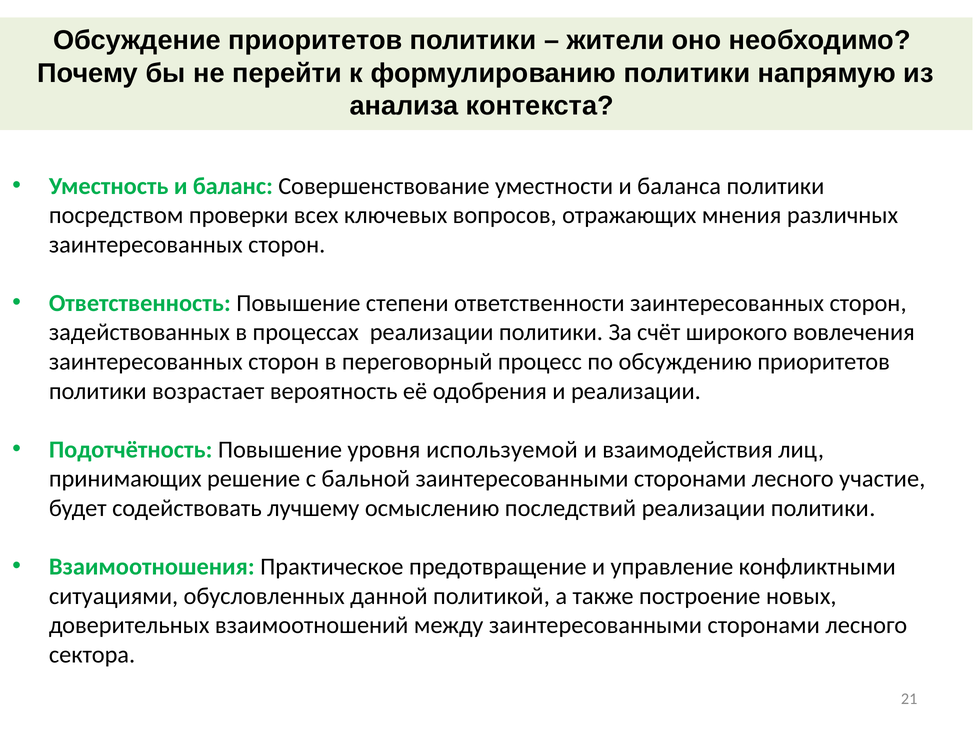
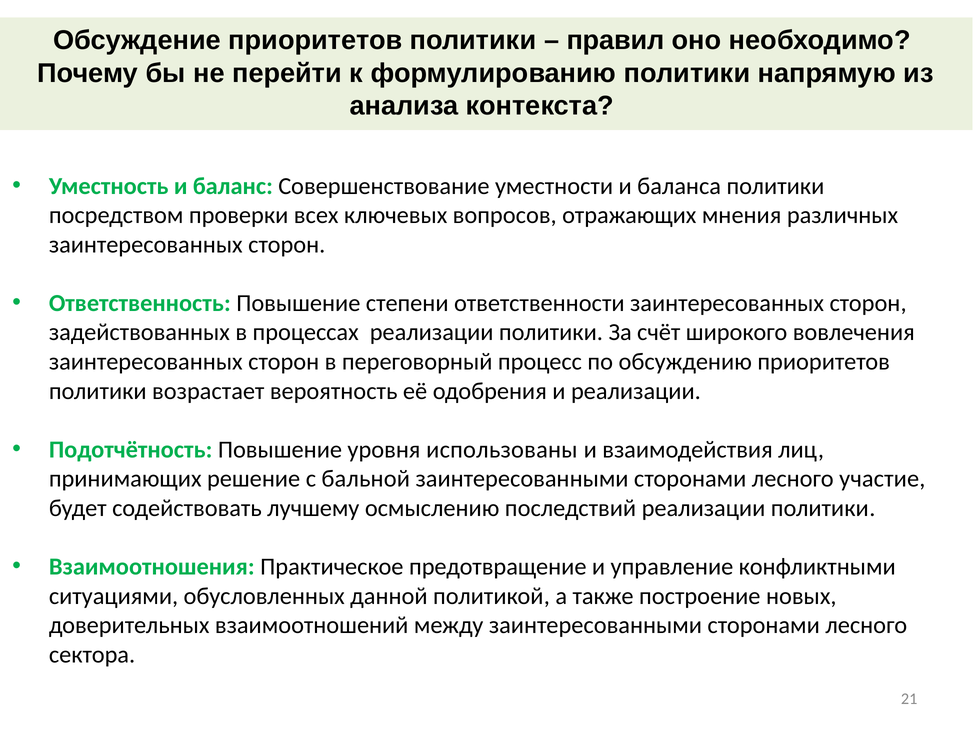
жители: жители -> правил (616, 41)
используемой: используемой -> использованы (502, 450)
